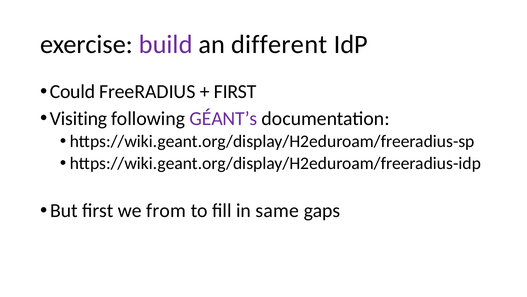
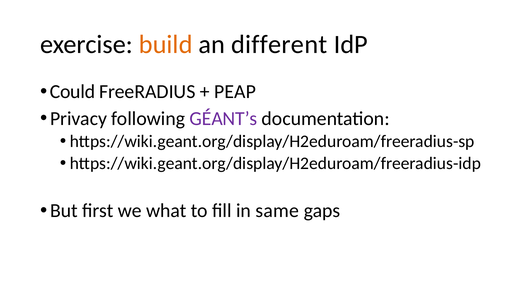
build colour: purple -> orange (166, 44)
FIRST: FIRST -> PEAP (235, 91)
Visiting: Visiting -> Privacy (78, 118)
from: from -> what (166, 210)
